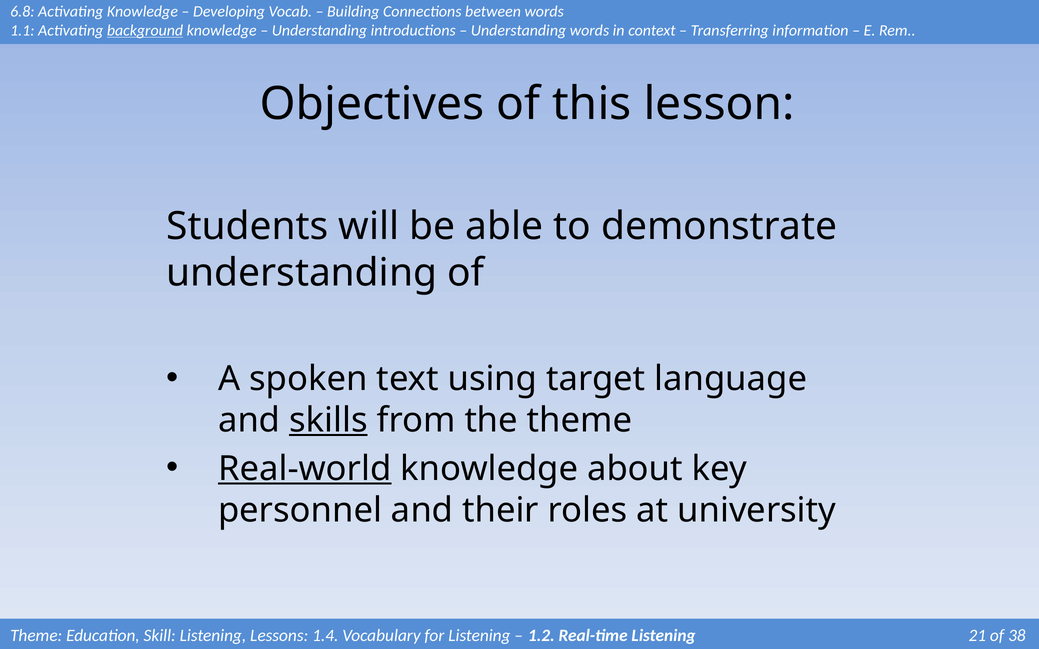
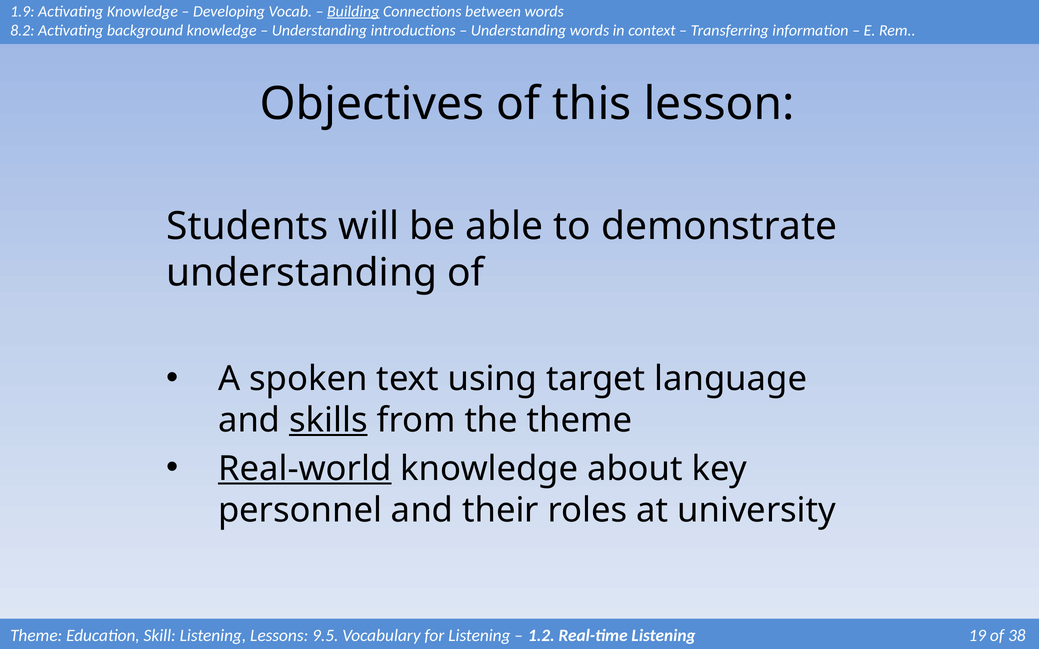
6.8: 6.8 -> 1.9 (22, 11)
Building underline: none -> present (353, 11)
1.1: 1.1 -> 8.2 (22, 30)
background underline: present -> none (145, 30)
1.4: 1.4 -> 9.5 (325, 636)
21: 21 -> 19 (977, 636)
